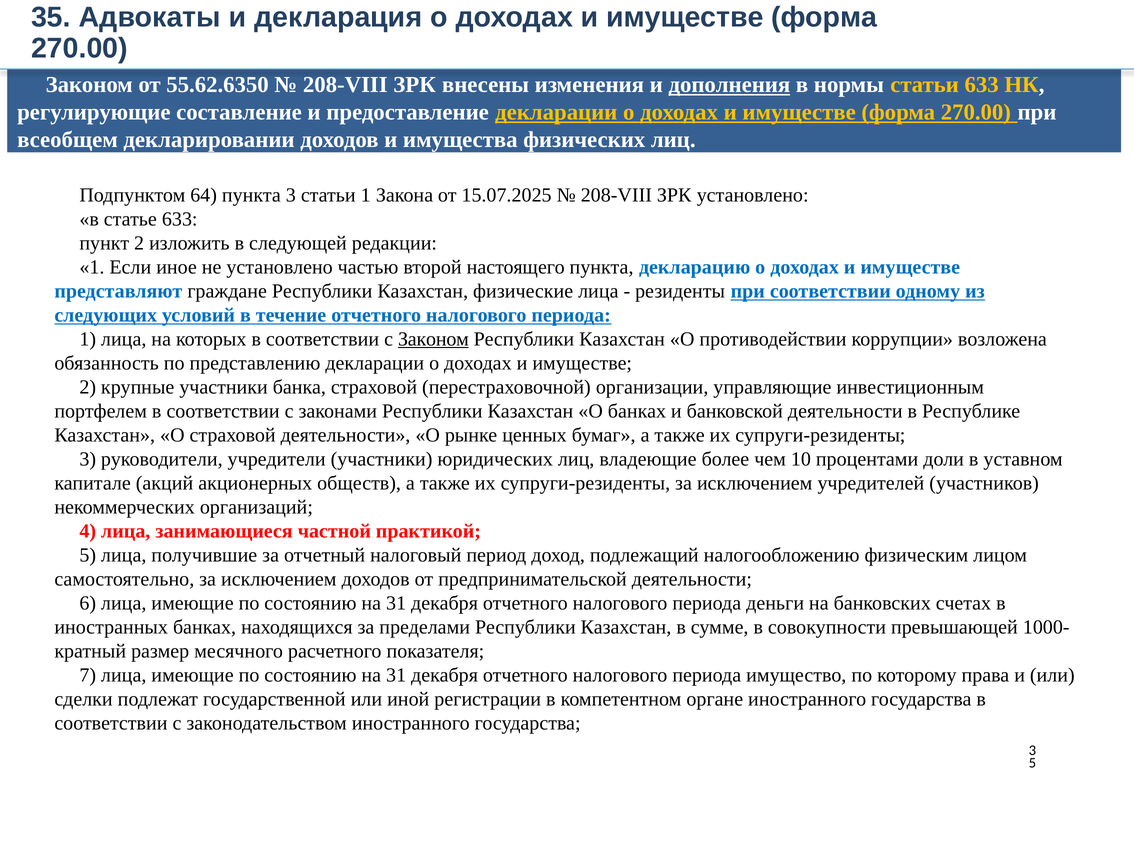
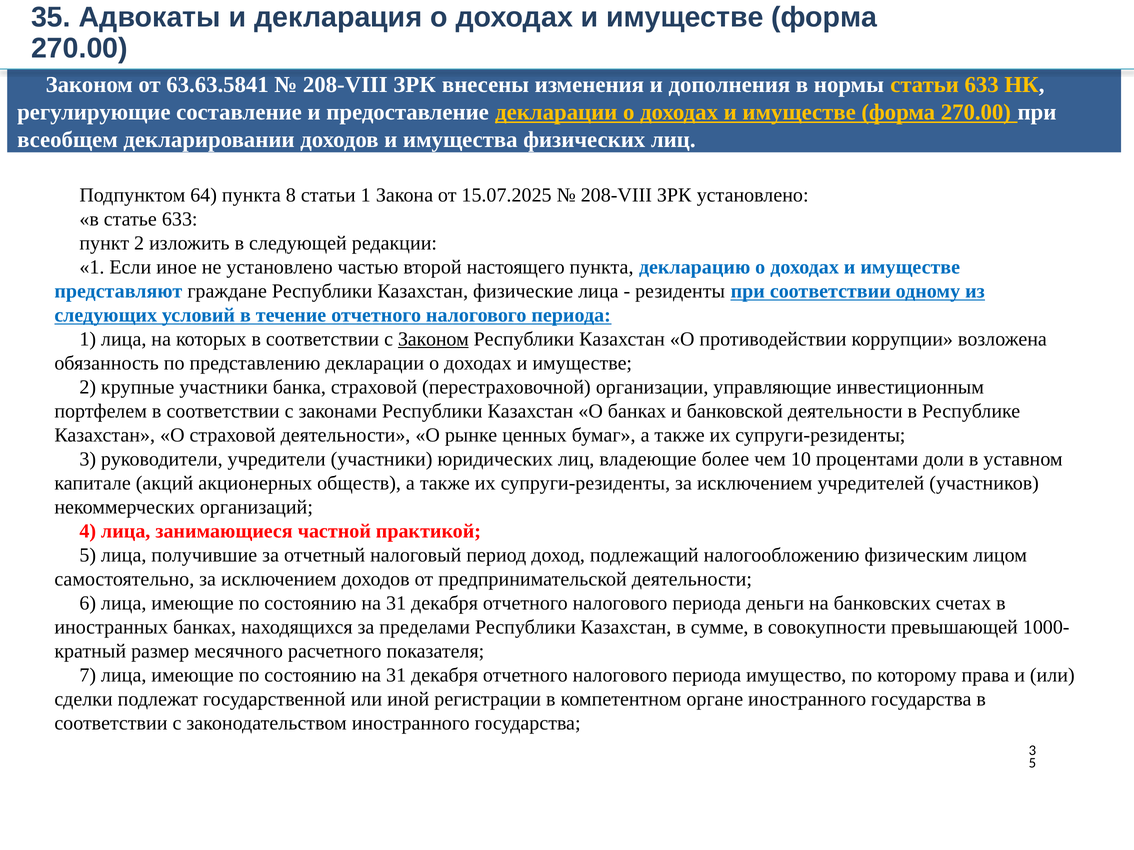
55.62.6350: 55.62.6350 -> 63.63.5841 (218, 85)
дополнения underline: present -> none (729, 85)
пункта 3: 3 -> 8 (291, 195)
